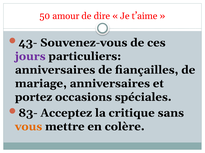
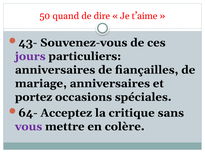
amour: amour -> quand (66, 16)
83-: 83- -> 64- (28, 113)
vous colour: orange -> purple (29, 127)
